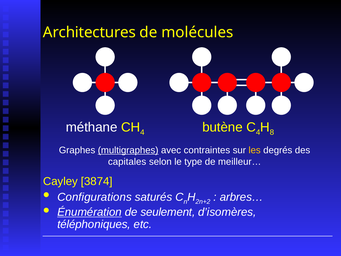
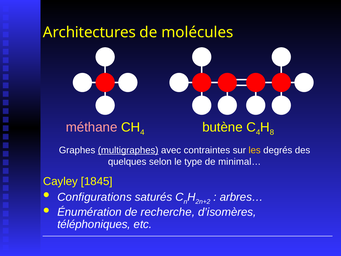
méthane colour: white -> pink (92, 127)
capitales: capitales -> quelques (127, 161)
meilleur…: meilleur… -> minimal… (240, 161)
3874: 3874 -> 1845 (97, 181)
Énumération underline: present -> none (90, 212)
seulement: seulement -> recherche (168, 212)
